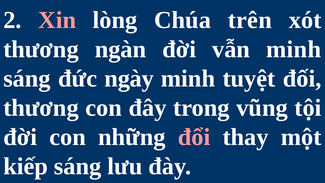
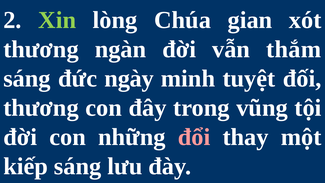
Xin colour: pink -> light green (57, 20)
trên: trên -> gian (250, 20)
vẫn minh: minh -> thắm (294, 49)
